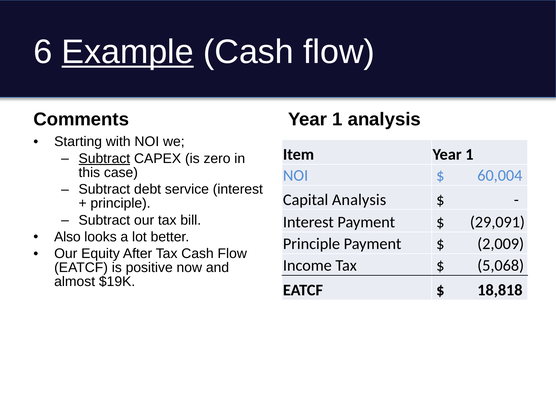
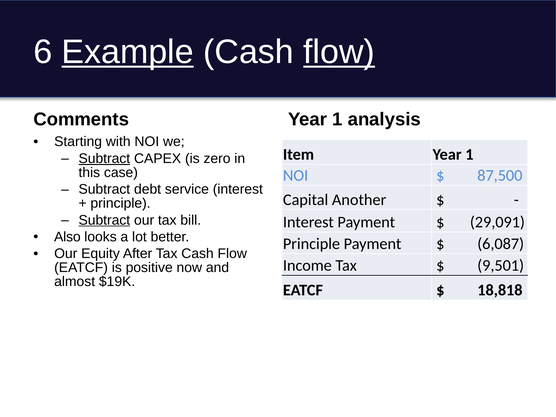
flow underline: none -> present (339, 52)
60,004: 60,004 -> 87,500 (500, 176)
Capital Analysis: Analysis -> Another (359, 200)
Subtract underline: none -> present (104, 220)
2,009: 2,009 -> 6,087 (501, 244)
5,068: 5,068 -> 9,501 (501, 266)
